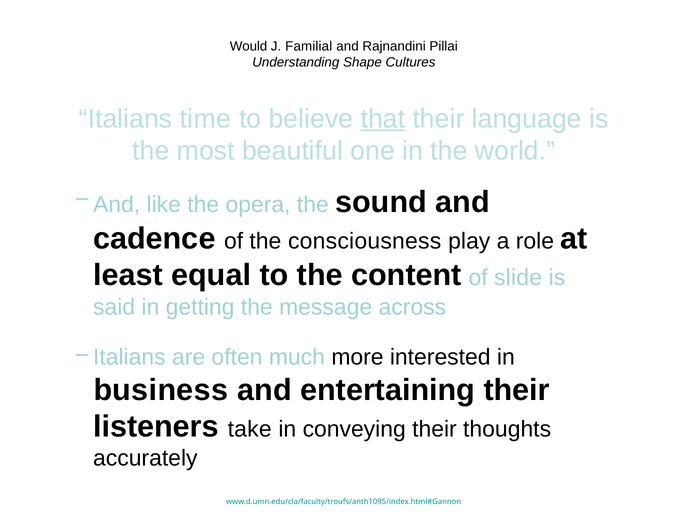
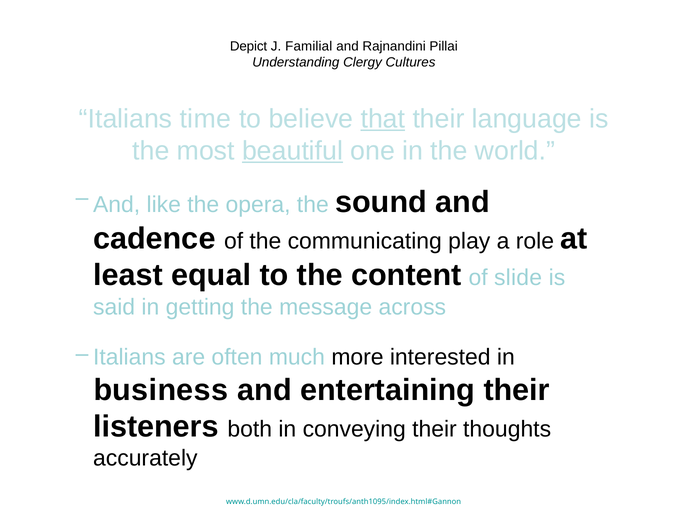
Would: Would -> Depict (249, 46)
Shape: Shape -> Clergy (362, 62)
beautiful underline: none -> present (293, 151)
consciousness: consciousness -> communicating (365, 241)
take: take -> both (250, 429)
